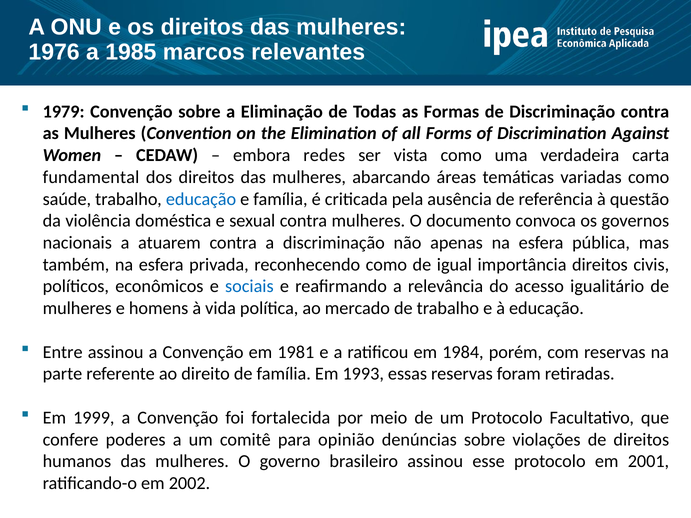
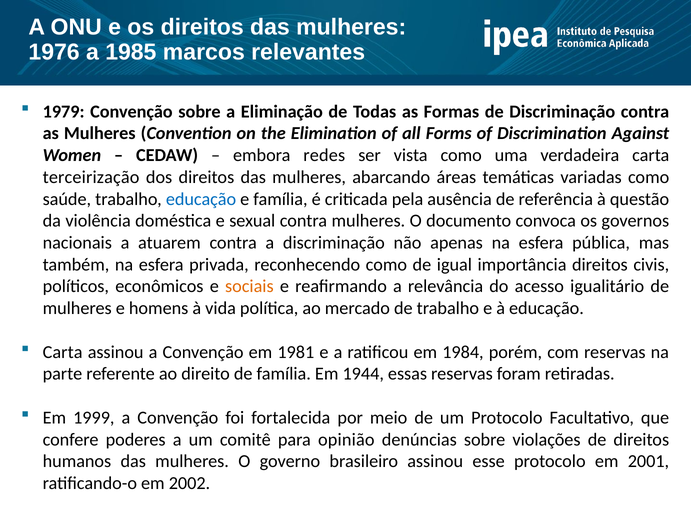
fundamental: fundamental -> terceirização (91, 177)
sociais colour: blue -> orange (249, 287)
Entre: Entre -> Carta (63, 352)
1993: 1993 -> 1944 (363, 374)
